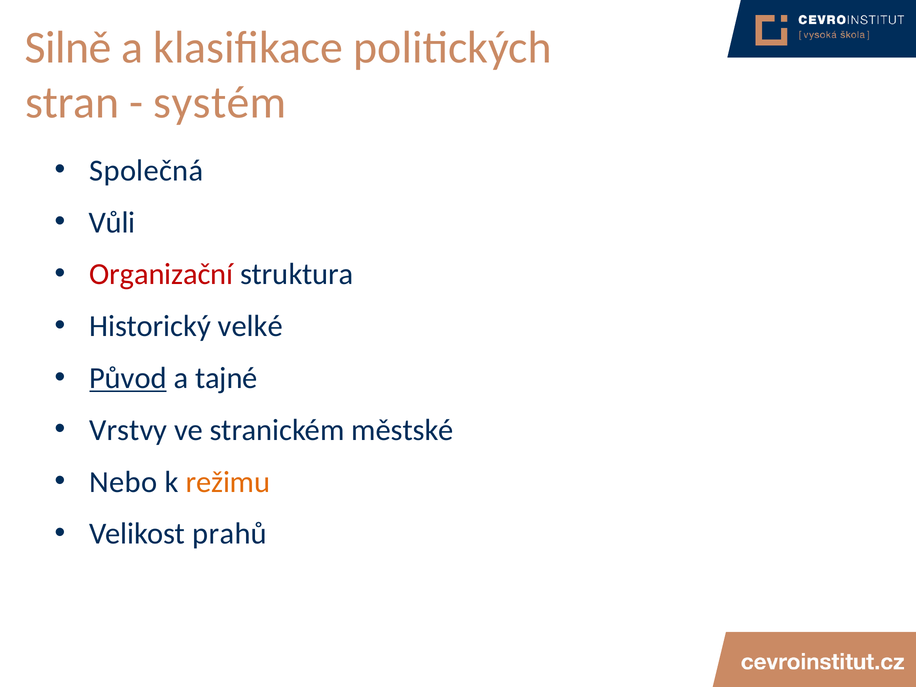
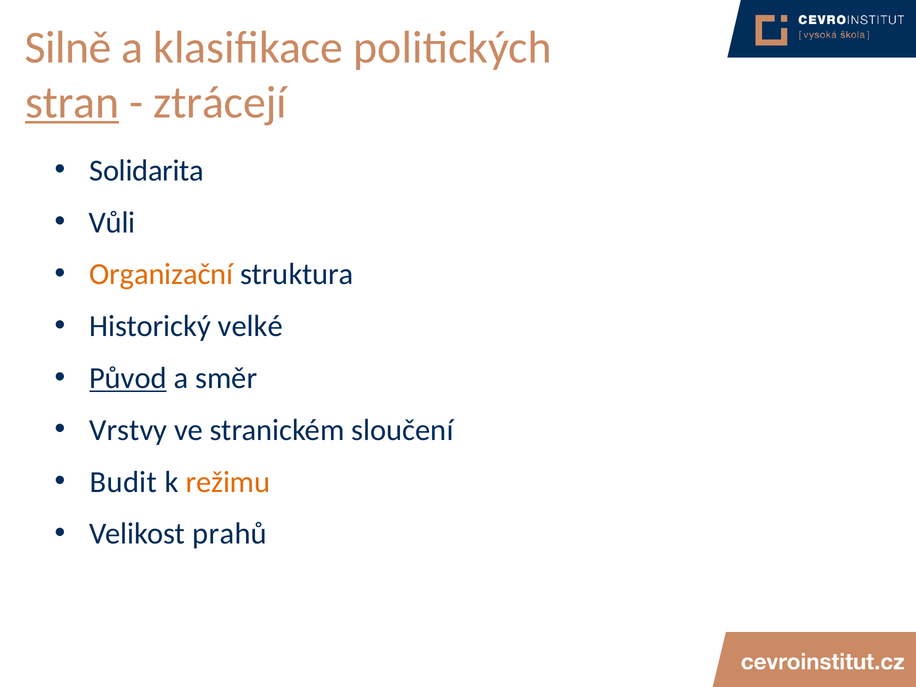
stran underline: none -> present (72, 103)
systém: systém -> ztrácejí (220, 103)
Společná: Společná -> Solidarita (147, 171)
Organizační colour: red -> orange (161, 274)
tajné: tajné -> směr (226, 378)
městské: městské -> sloučení (402, 430)
Nebo: Nebo -> Budit (123, 482)
